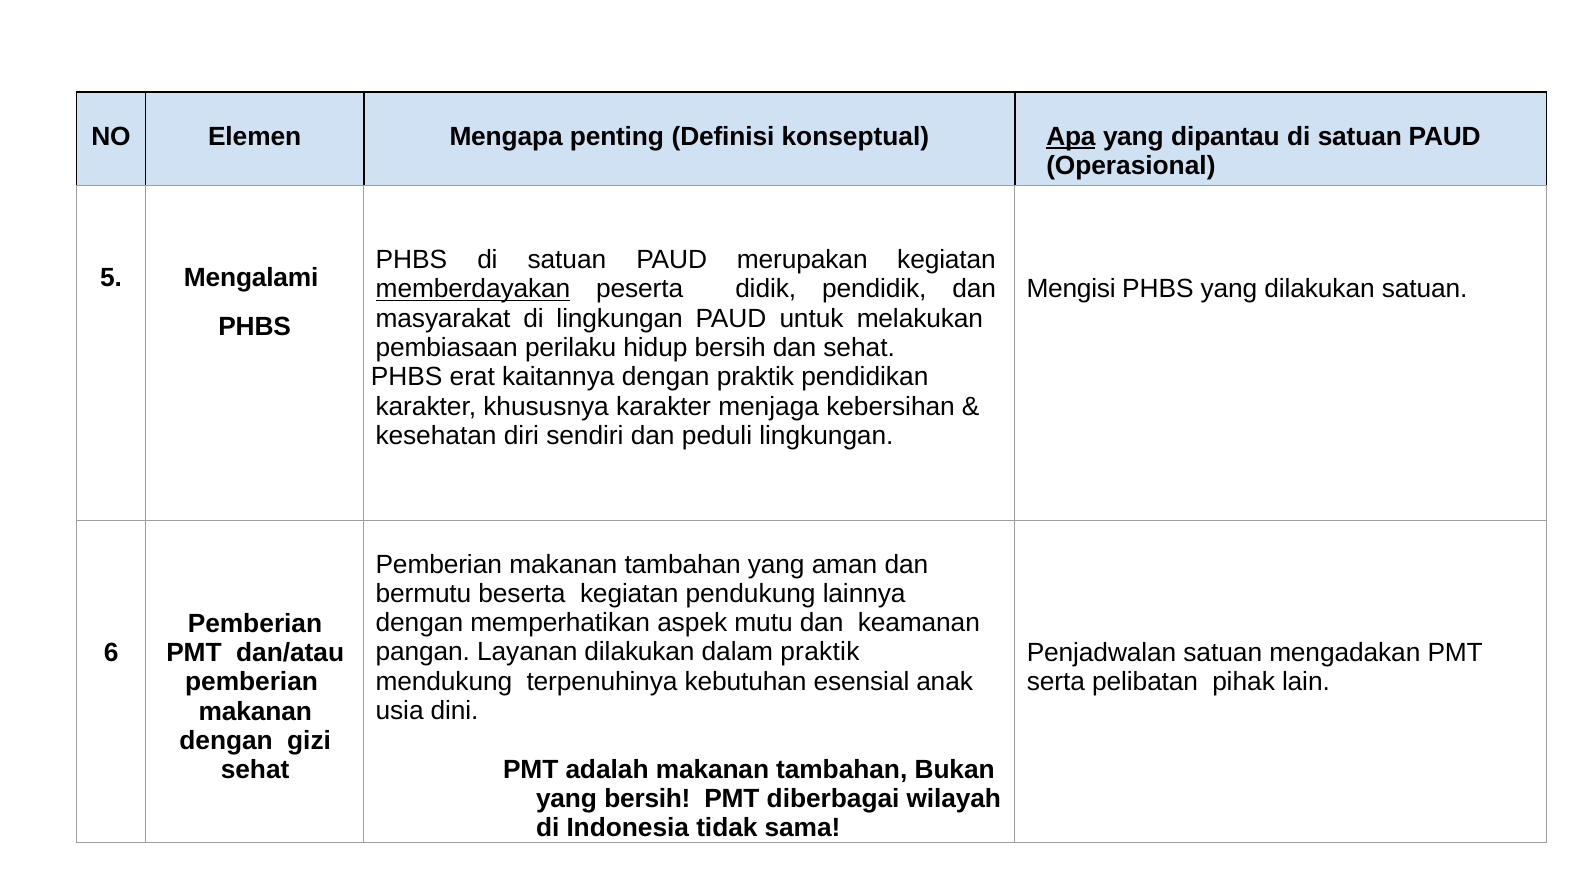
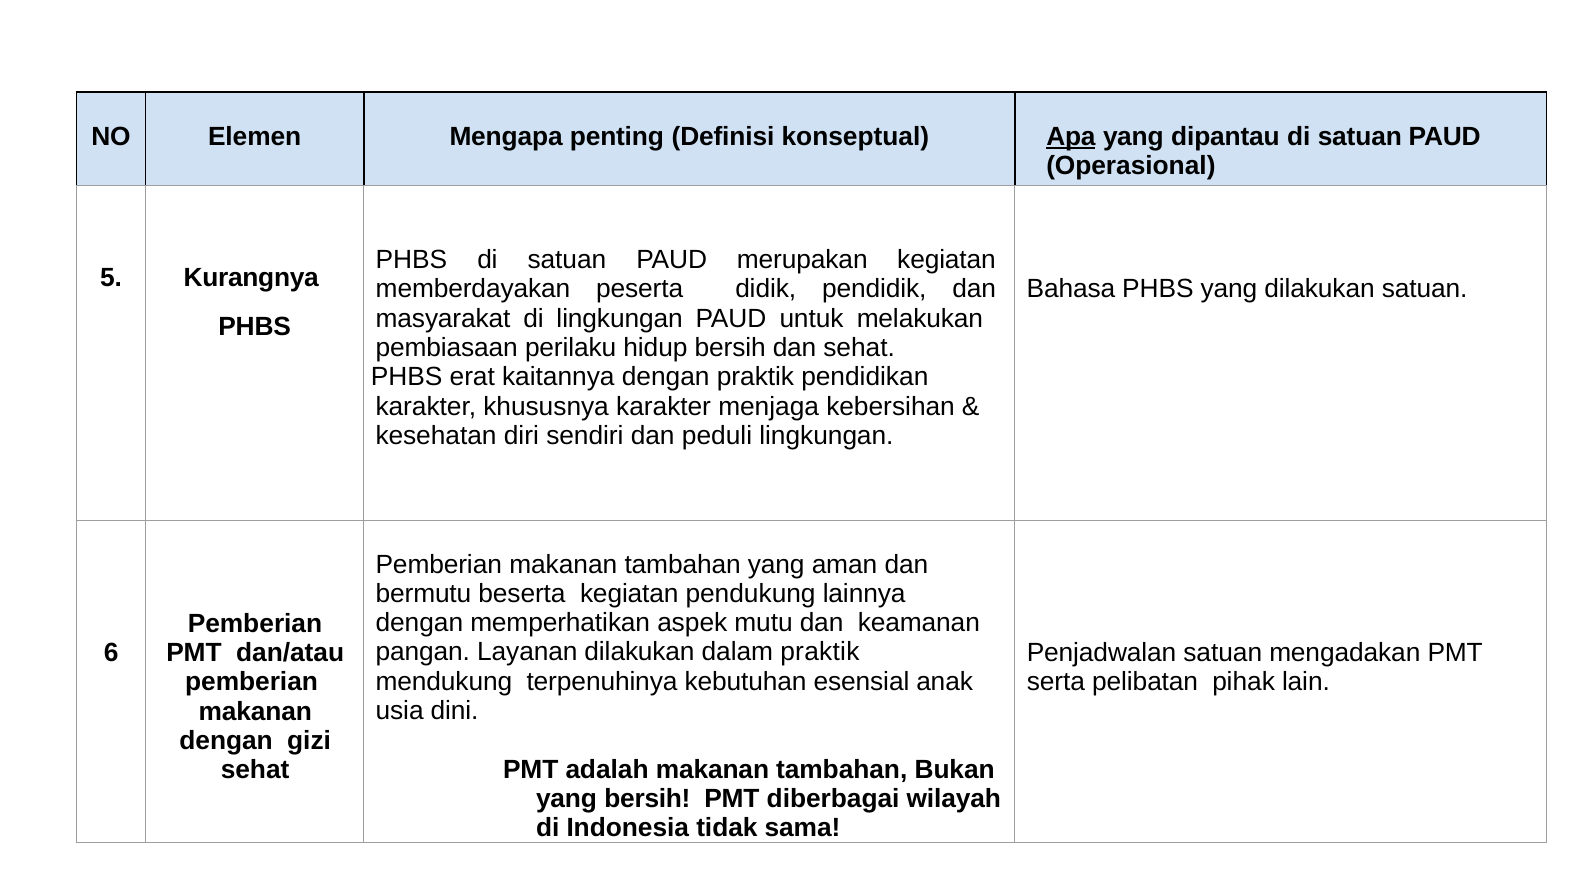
Mengalami: Mengalami -> Kurangnya (251, 278)
Mengisi: Mengisi -> Bahasa (1071, 289)
memberdayakan underline: present -> none (473, 289)
